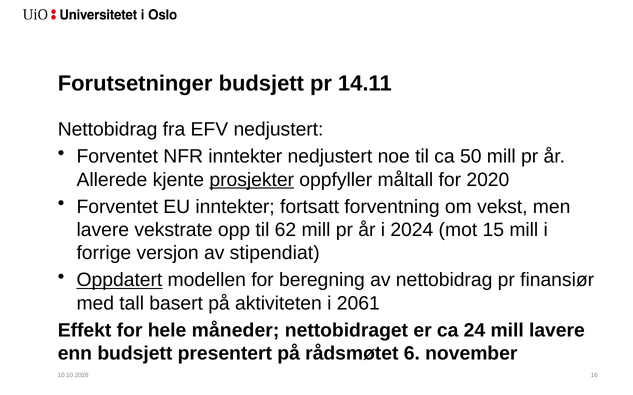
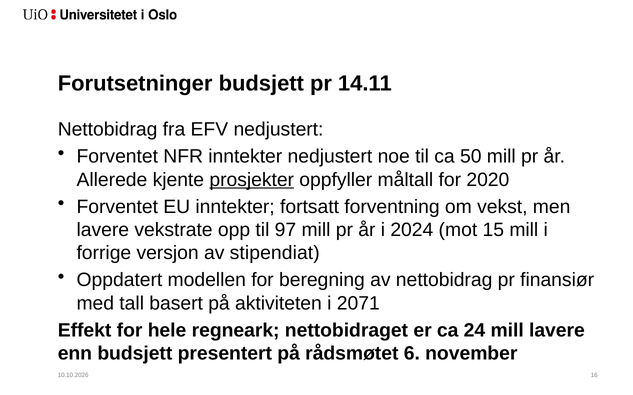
62: 62 -> 97 (285, 230)
Oppdatert underline: present -> none (119, 281)
2061: 2061 -> 2071 (358, 304)
måneder: måneder -> regneark (236, 331)
